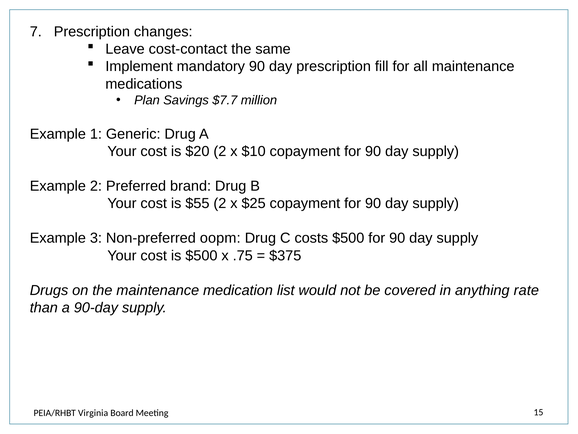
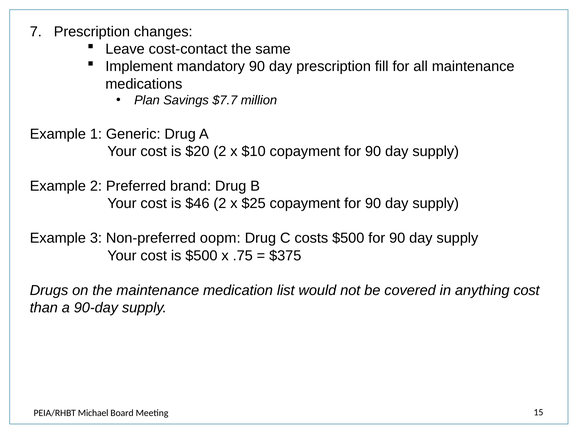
$55: $55 -> $46 (197, 203)
anything rate: rate -> cost (527, 290)
Virginia: Virginia -> Michael (93, 412)
